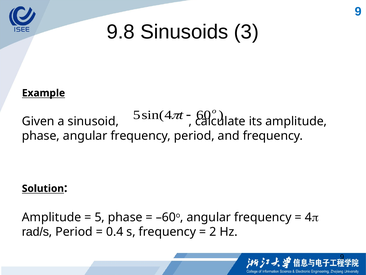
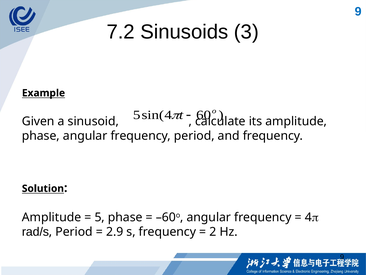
9.8: 9.8 -> 7.2 (121, 32)
0.4: 0.4 -> 2.9 (115, 231)
